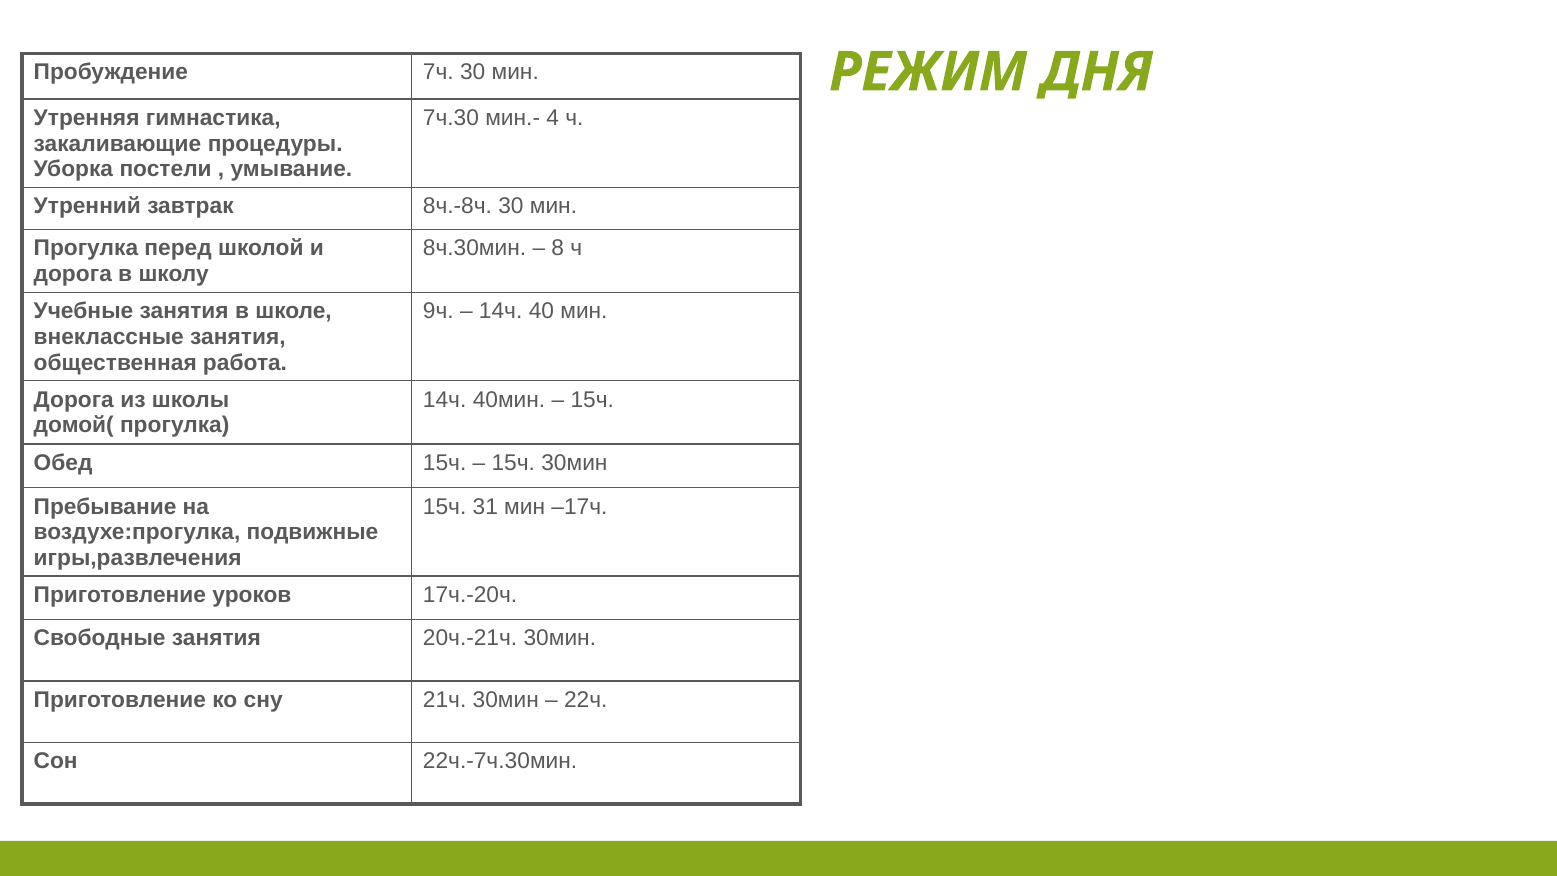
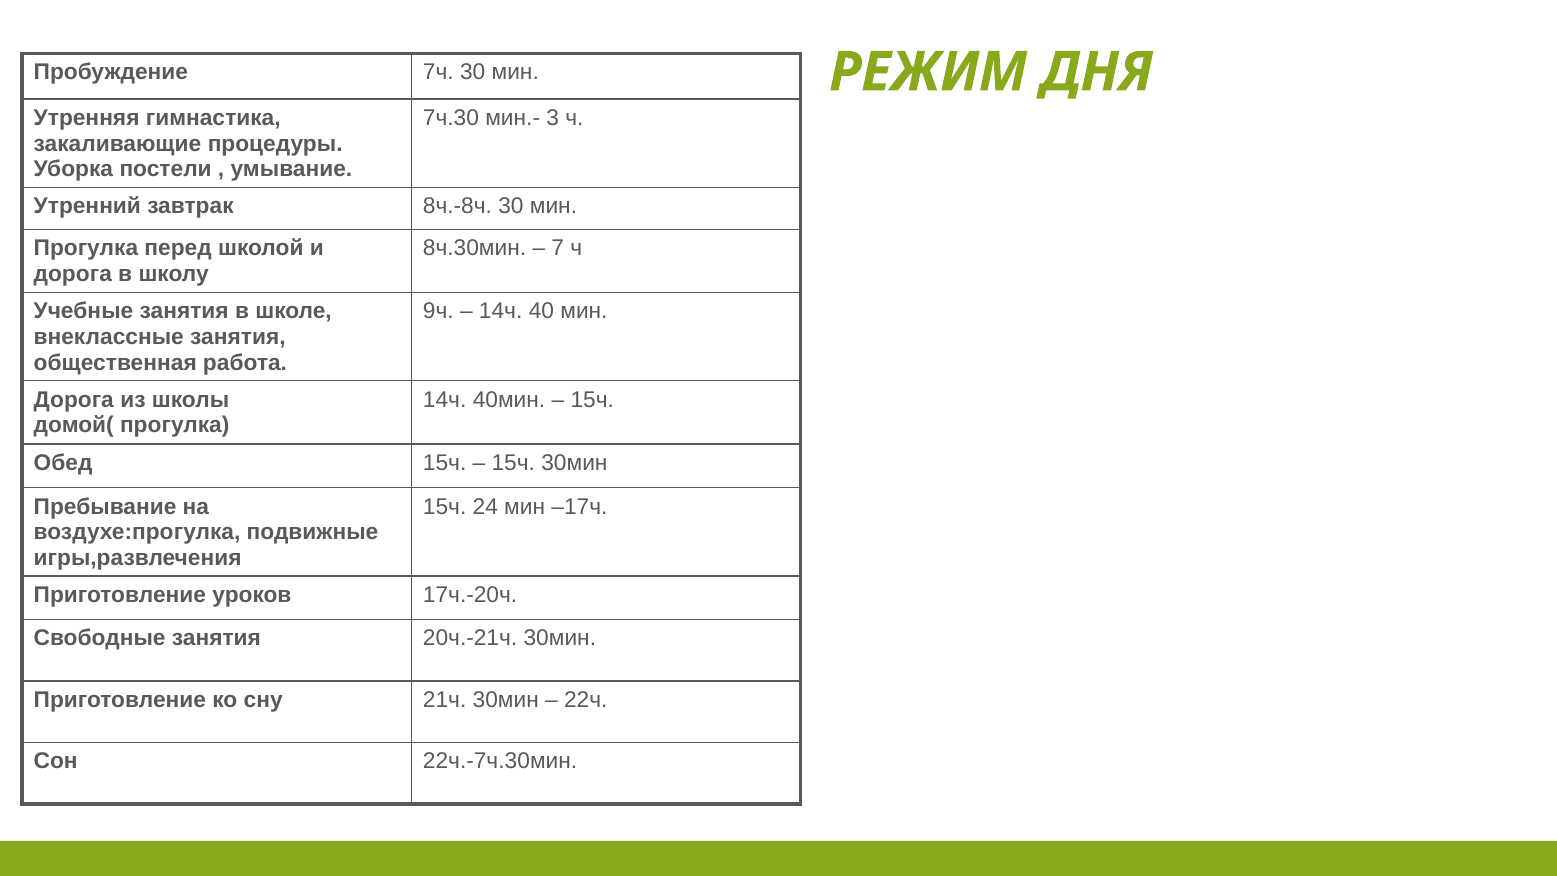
4: 4 -> 3 (553, 118)
8: 8 -> 7 (558, 248)
31: 31 -> 24 (485, 507)
